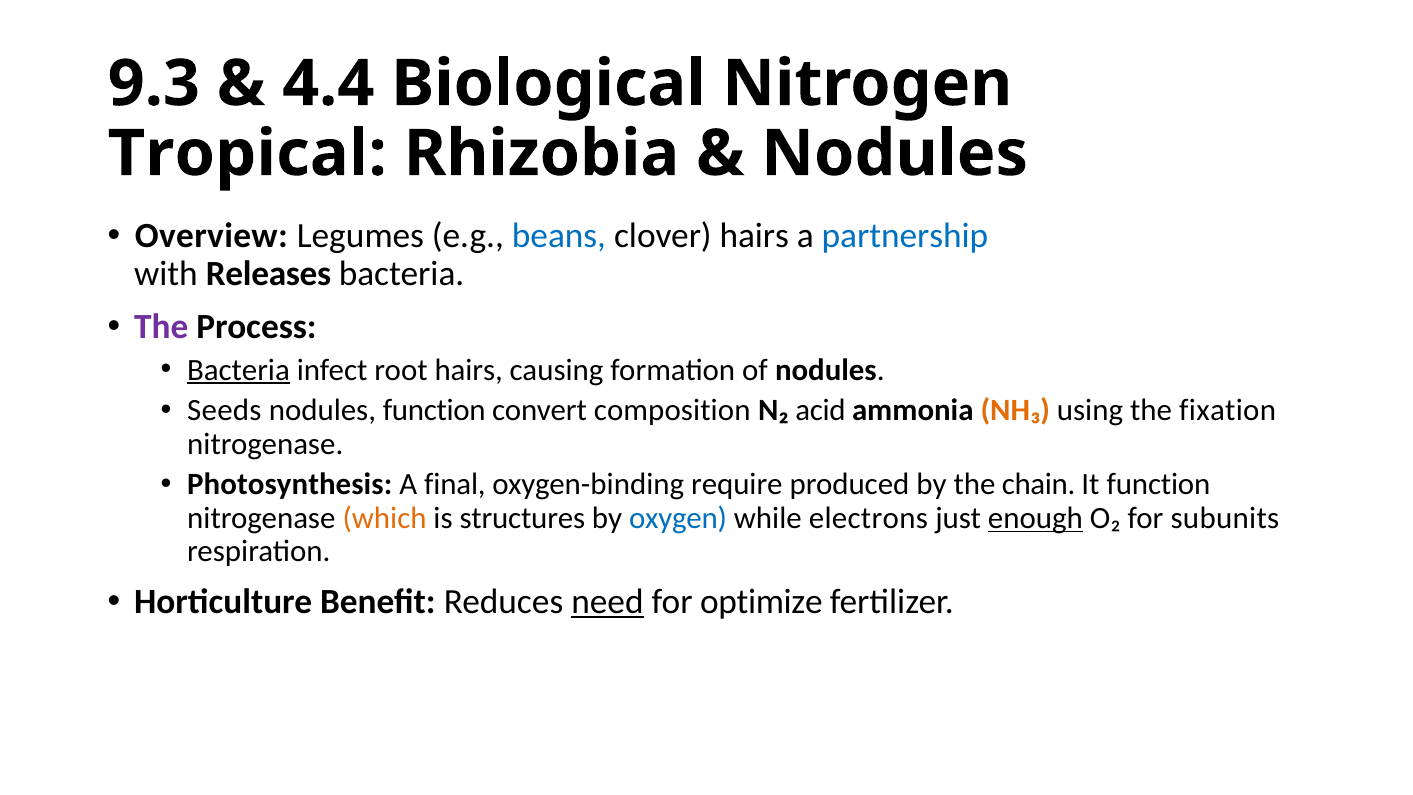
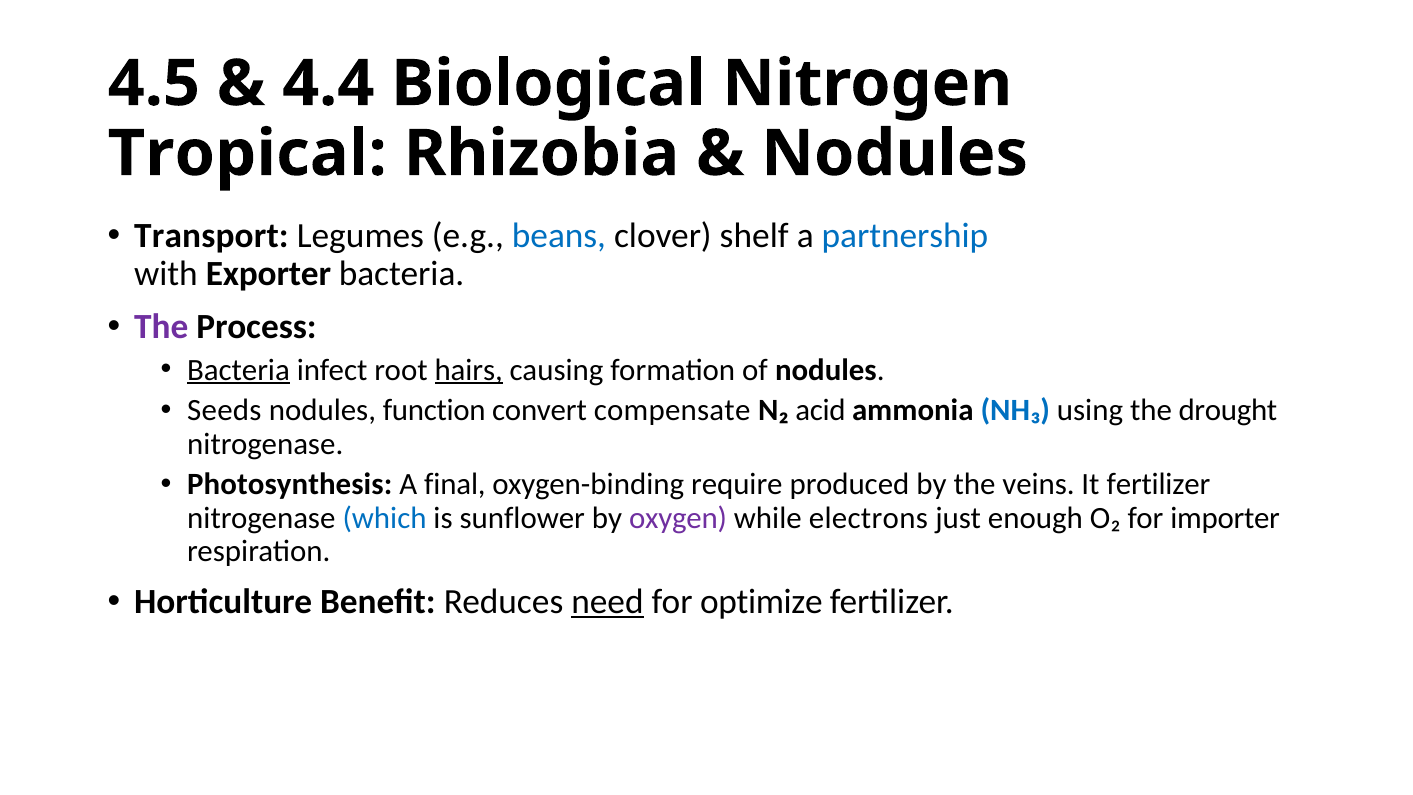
9.3: 9.3 -> 4.5 (154, 84)
Overview: Overview -> Transport (211, 236)
clover hairs: hairs -> shelf (754, 236)
Releases: Releases -> Exporter (268, 274)
hairs underline: none -> present (469, 370)
composition: composition -> compensate (672, 411)
NH₃ colour: orange -> blue (1015, 411)
fixation: fixation -> drought (1228, 411)
chain: chain -> veins (1039, 485)
It function: function -> fertilizer (1158, 485)
which colour: orange -> blue (385, 518)
structures: structures -> sunflower (522, 518)
oxygen colour: blue -> purple (678, 518)
enough underline: present -> none (1035, 518)
subunits: subunits -> importer (1225, 518)
